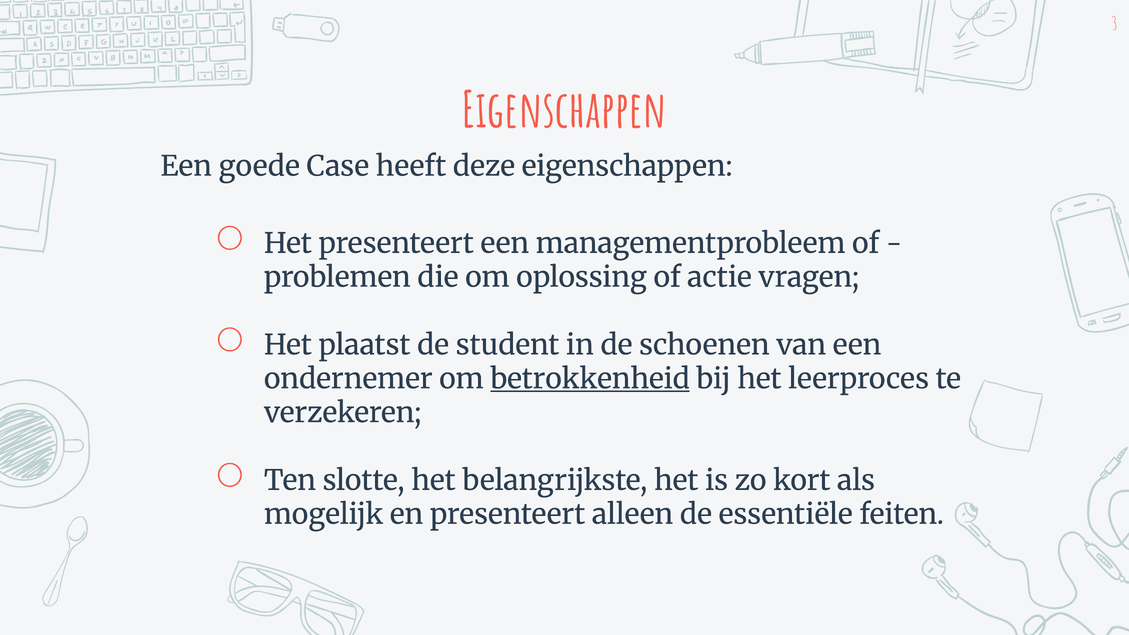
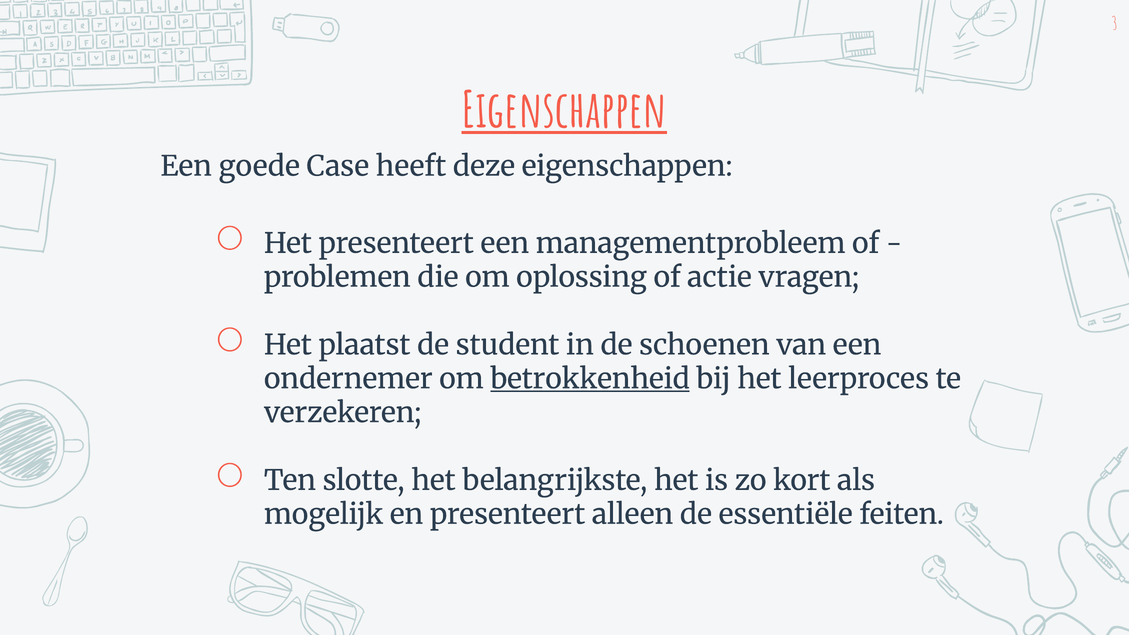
Eigenschappen underline: none -> present (564, 111)
